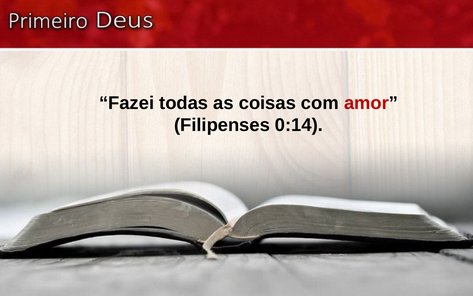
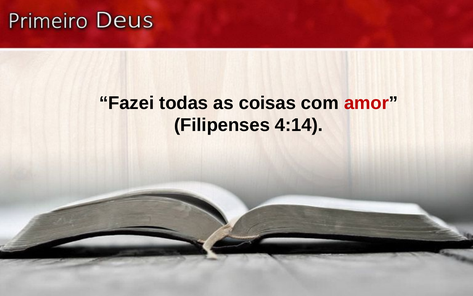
0:14: 0:14 -> 4:14 (299, 125)
